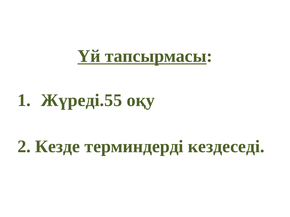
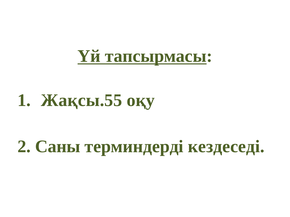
Жүреді.55: Жүреді.55 -> Жақсы.55 (82, 100)
Кезде: Кезде -> Саны (58, 147)
